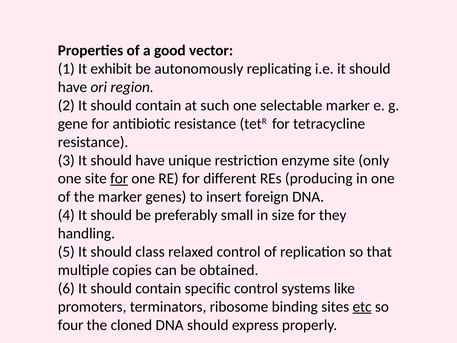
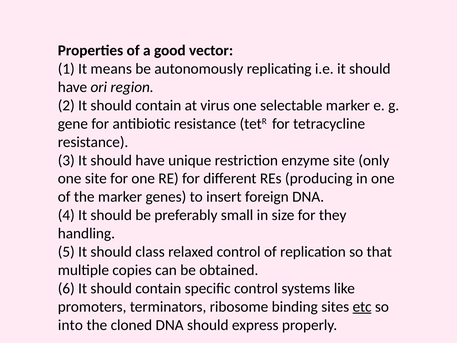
exhibit: exhibit -> means (111, 69)
such: such -> virus (215, 105)
for underline: present -> none (119, 178)
four: four -> into (70, 325)
